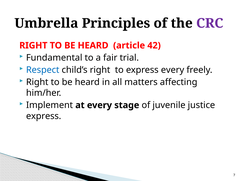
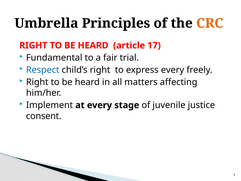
CRC colour: purple -> orange (210, 23)
42: 42 -> 17 (154, 45)
express: express -> consent (44, 116)
